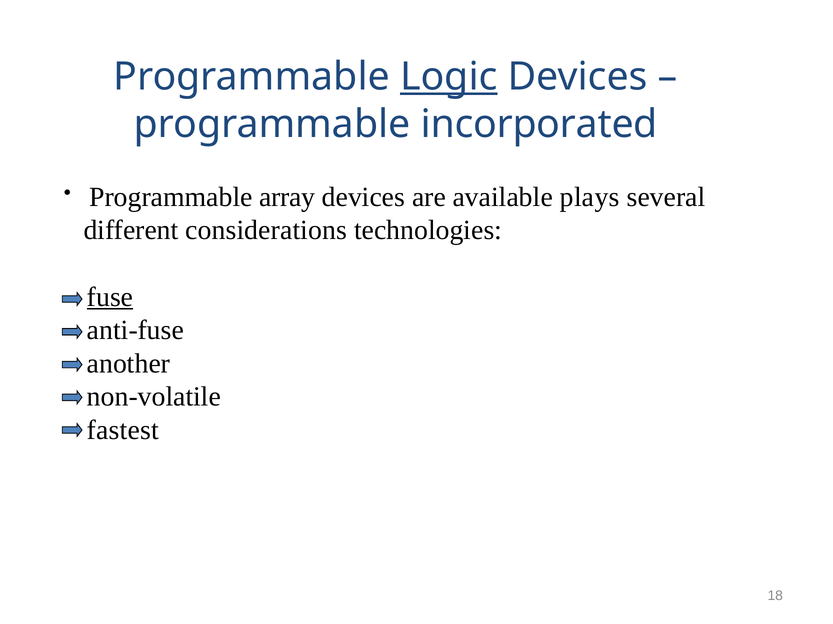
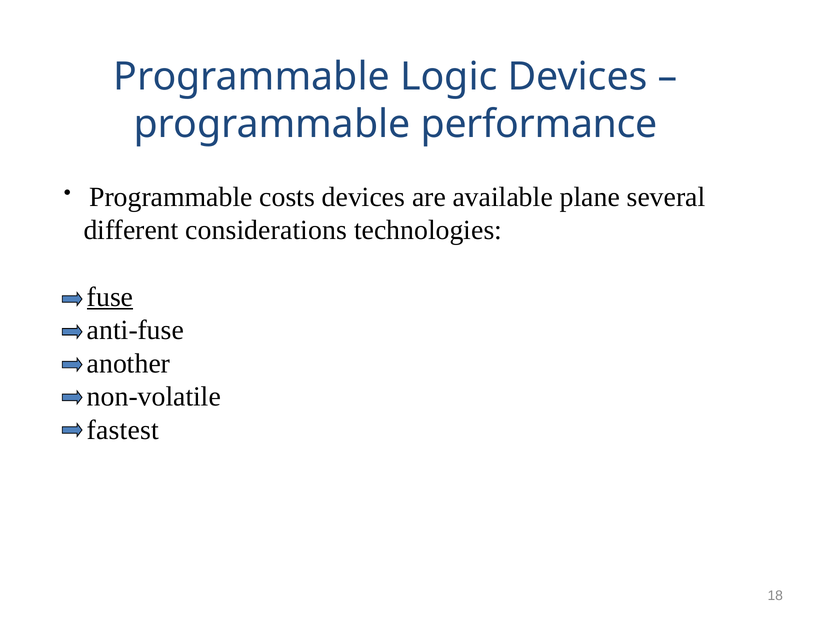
Logic underline: present -> none (449, 77)
incorporated: incorporated -> performance (539, 124)
array: array -> costs (287, 197)
plays: plays -> plane (590, 197)
